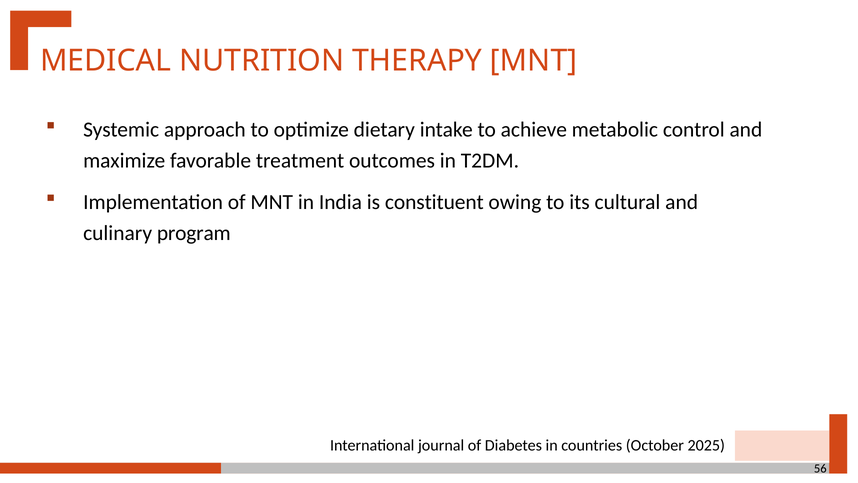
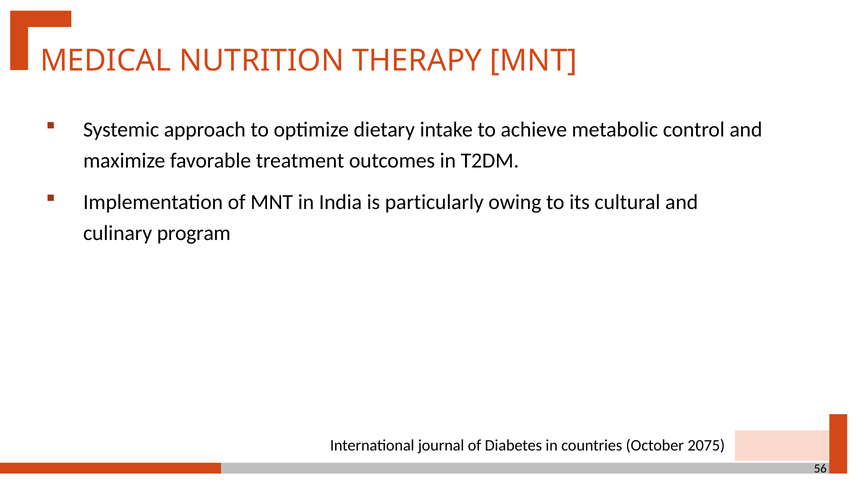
constituent: constituent -> particularly (434, 202)
2025: 2025 -> 2075 (706, 445)
